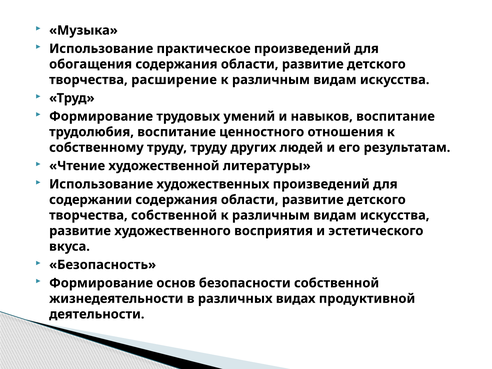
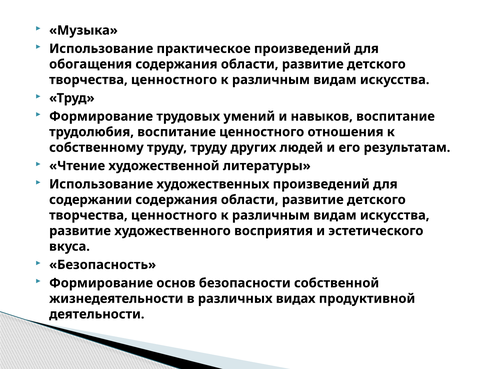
расширение: расширение -> ценностного (174, 80)
собственной: собственной -> ценностного (174, 215)
